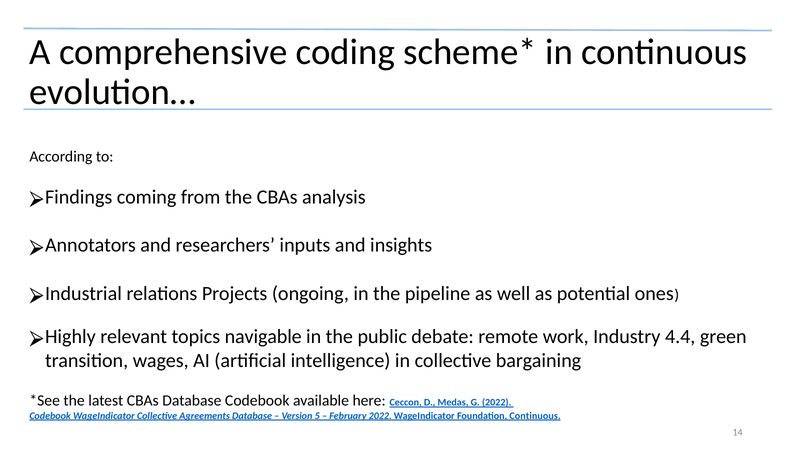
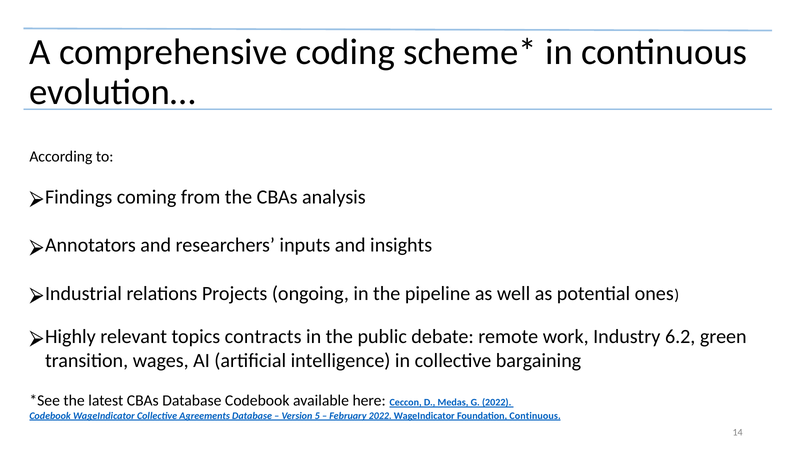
navigable: navigable -> contracts (263, 336)
4.4: 4.4 -> 6.2 (680, 336)
